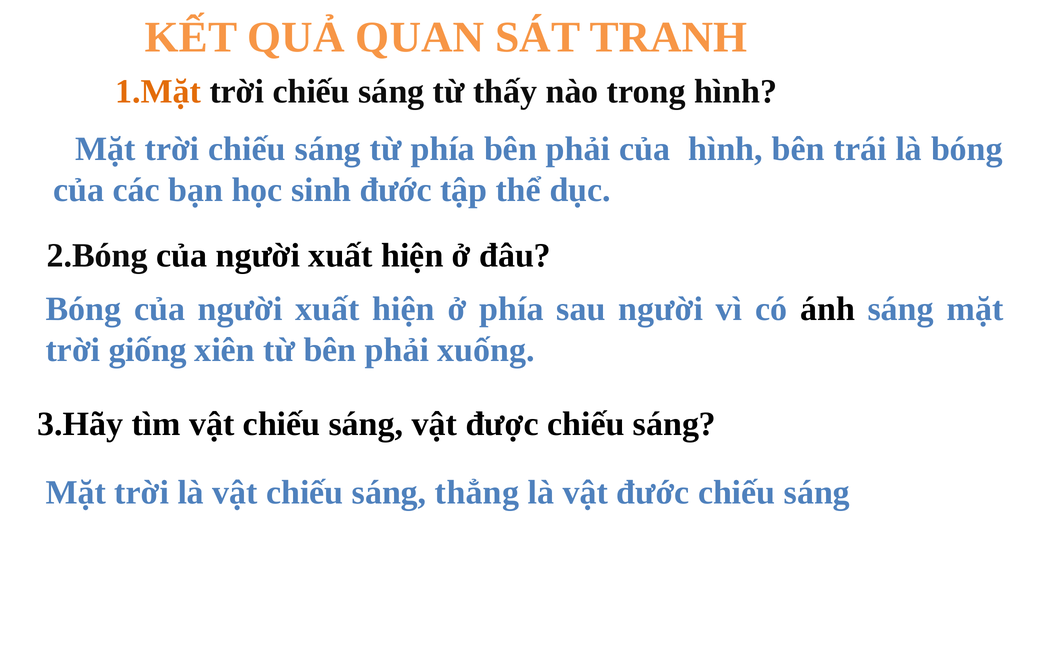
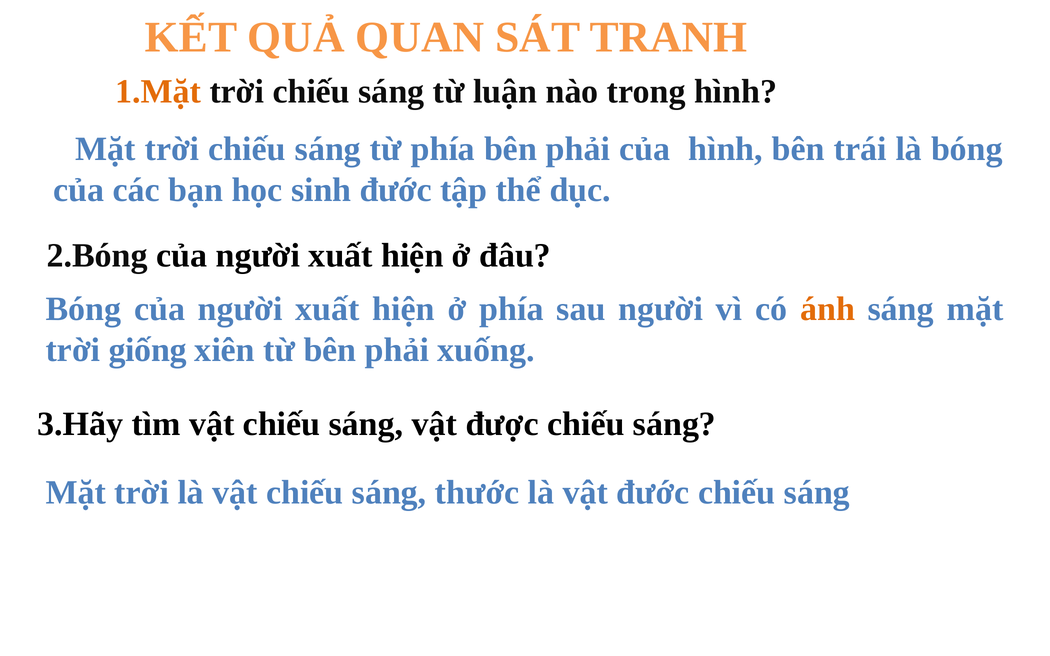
thấy: thấy -> luận (505, 92)
ánh colour: black -> orange (828, 309)
thẳng: thẳng -> thước (477, 493)
